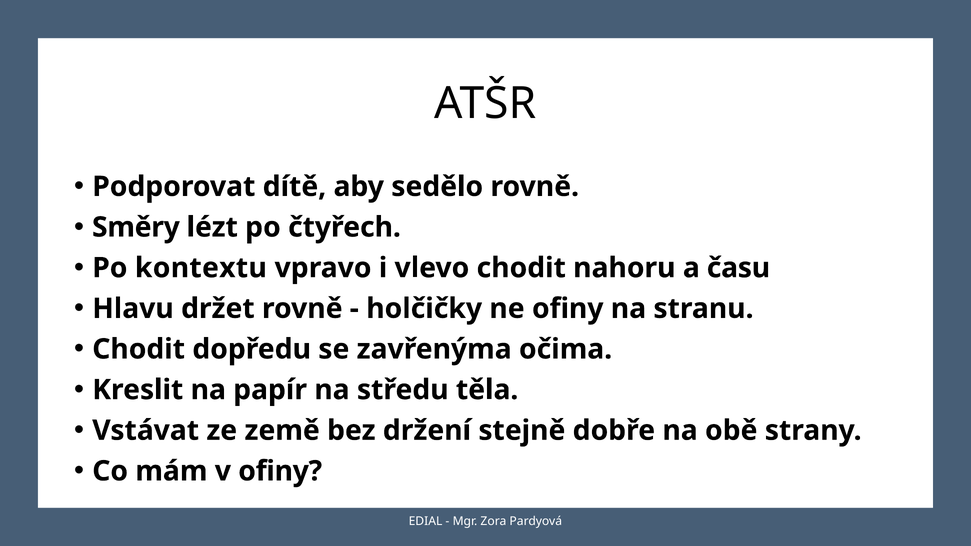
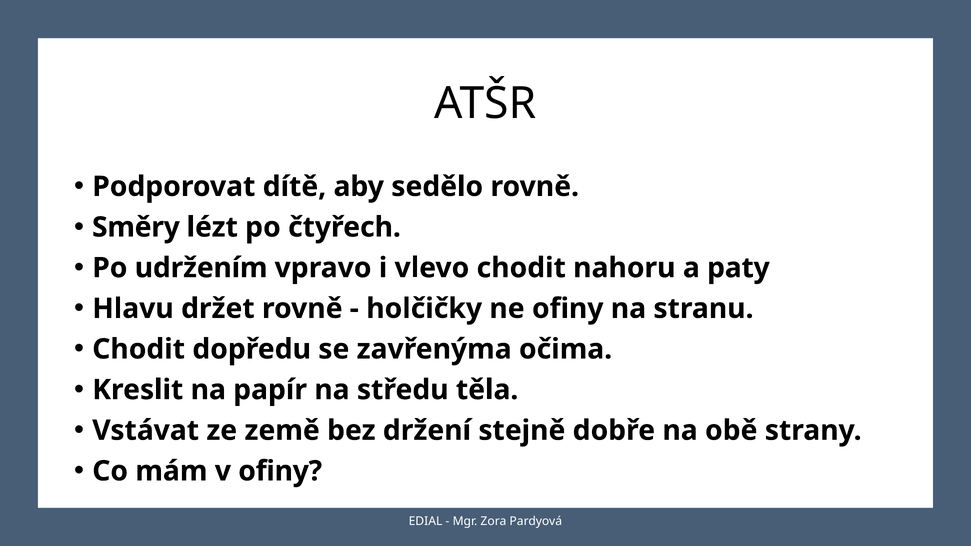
kontextu: kontextu -> udržením (201, 268)
času: času -> paty (738, 268)
